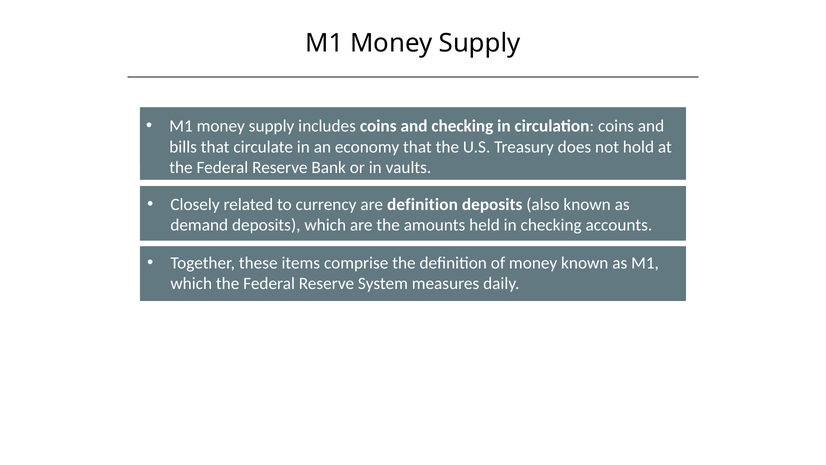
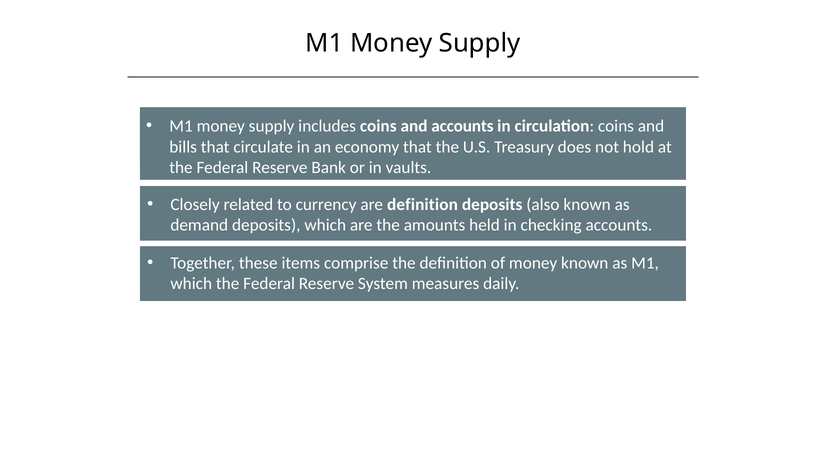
and checking: checking -> accounts (462, 126)
